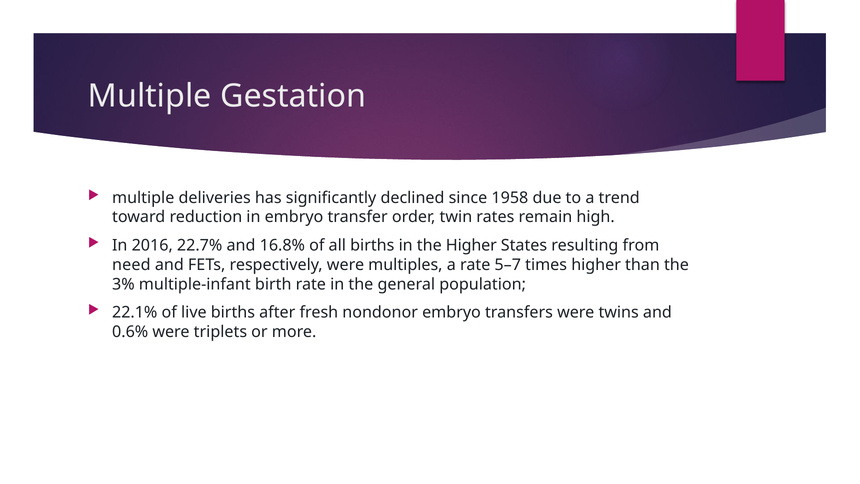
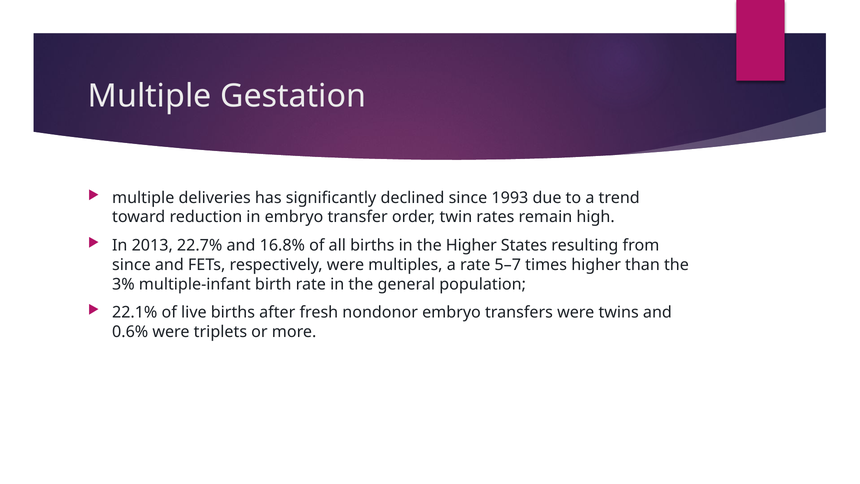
1958: 1958 -> 1993 (510, 198)
2016: 2016 -> 2013 (152, 245)
need: need -> since (131, 265)
